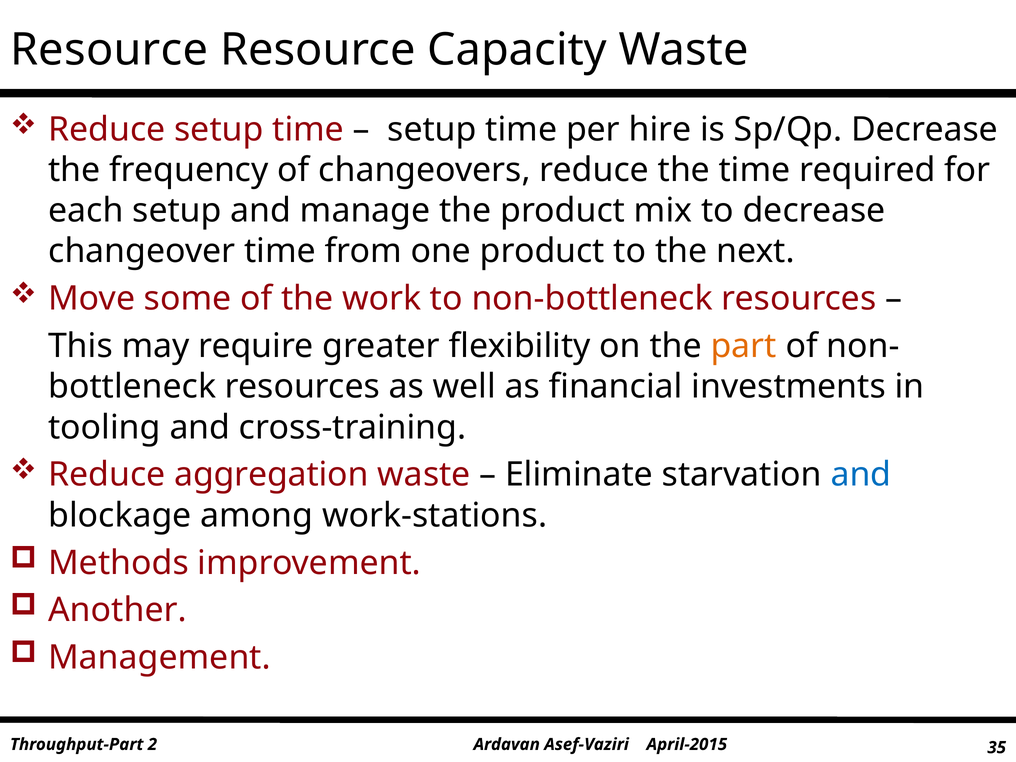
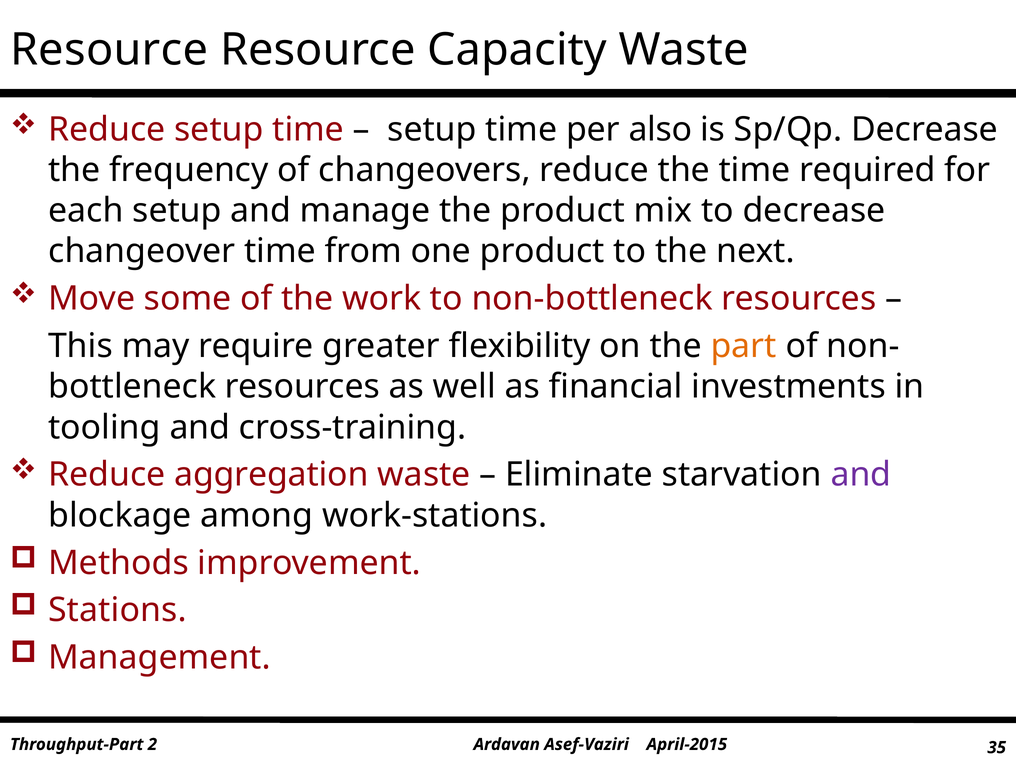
hire: hire -> also (660, 129)
and colour: blue -> purple (861, 475)
Another: Another -> Stations (118, 610)
